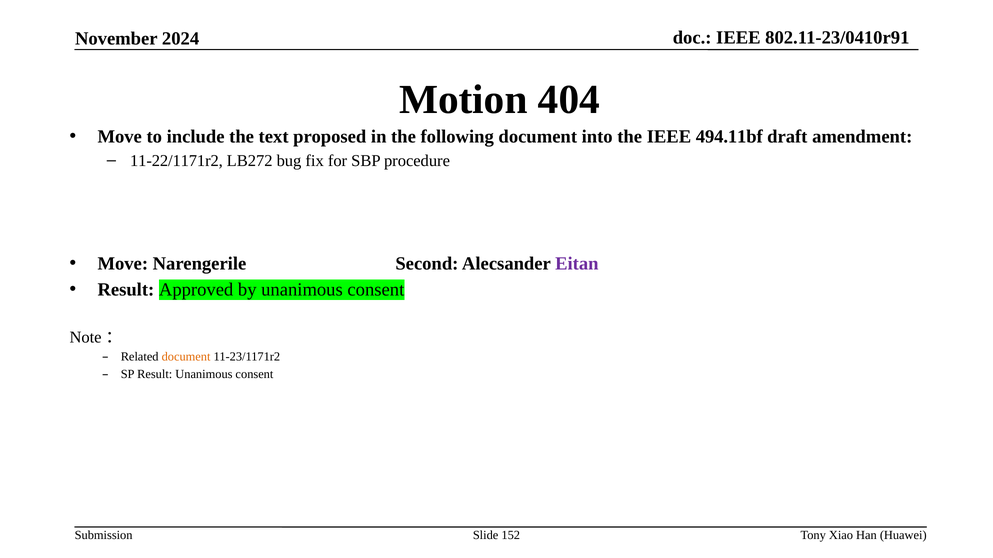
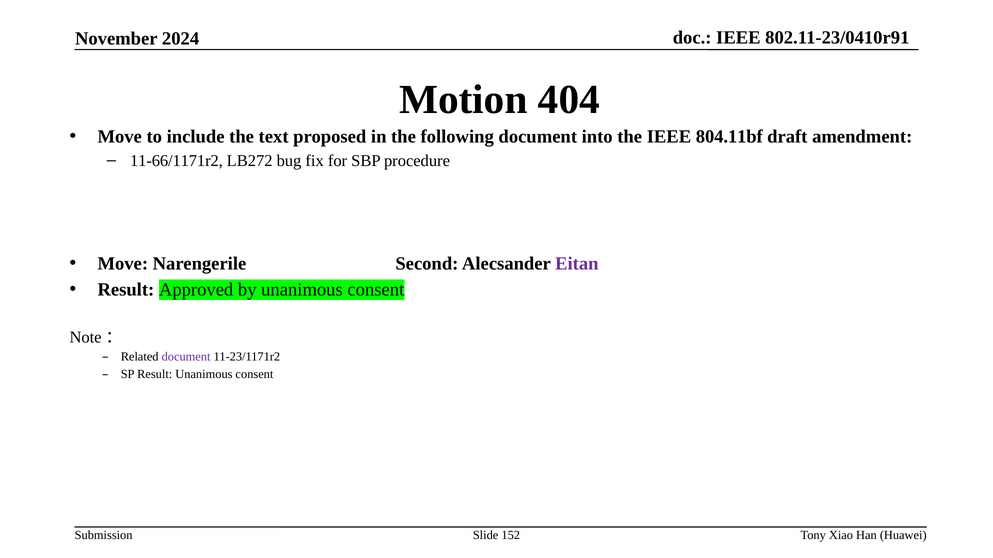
494.11bf: 494.11bf -> 804.11bf (729, 137)
11-22/1171r2: 11-22/1171r2 -> 11-66/1171r2 (176, 161)
document colour: orange -> purple (186, 357)
